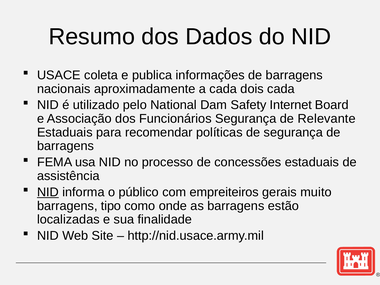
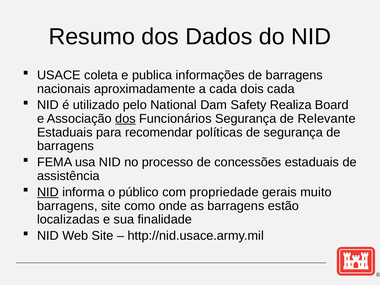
Internet: Internet -> Realiza (291, 105)
dos underline: none -> present (125, 119)
empreiteiros: empreiteiros -> propriedade (224, 192)
barragens tipo: tipo -> site (111, 206)
